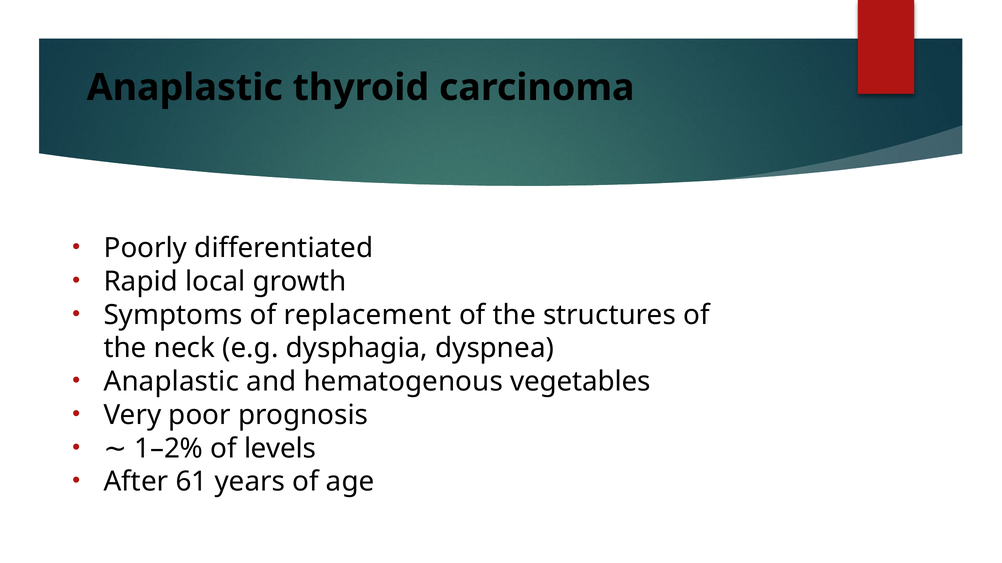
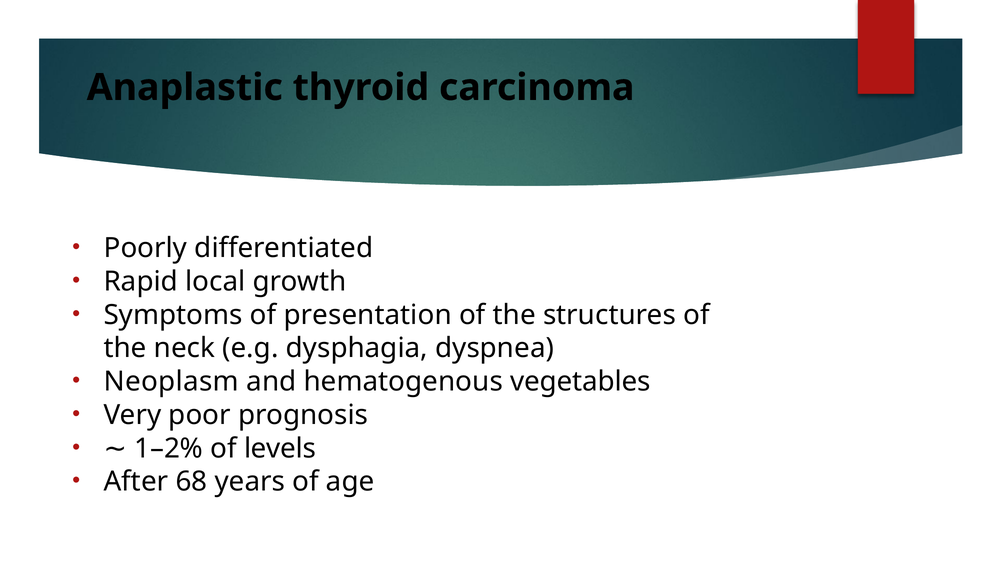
replacement: replacement -> presentation (368, 315)
Anaplastic: Anaplastic -> Neoplasm (171, 382)
61: 61 -> 68 (191, 482)
